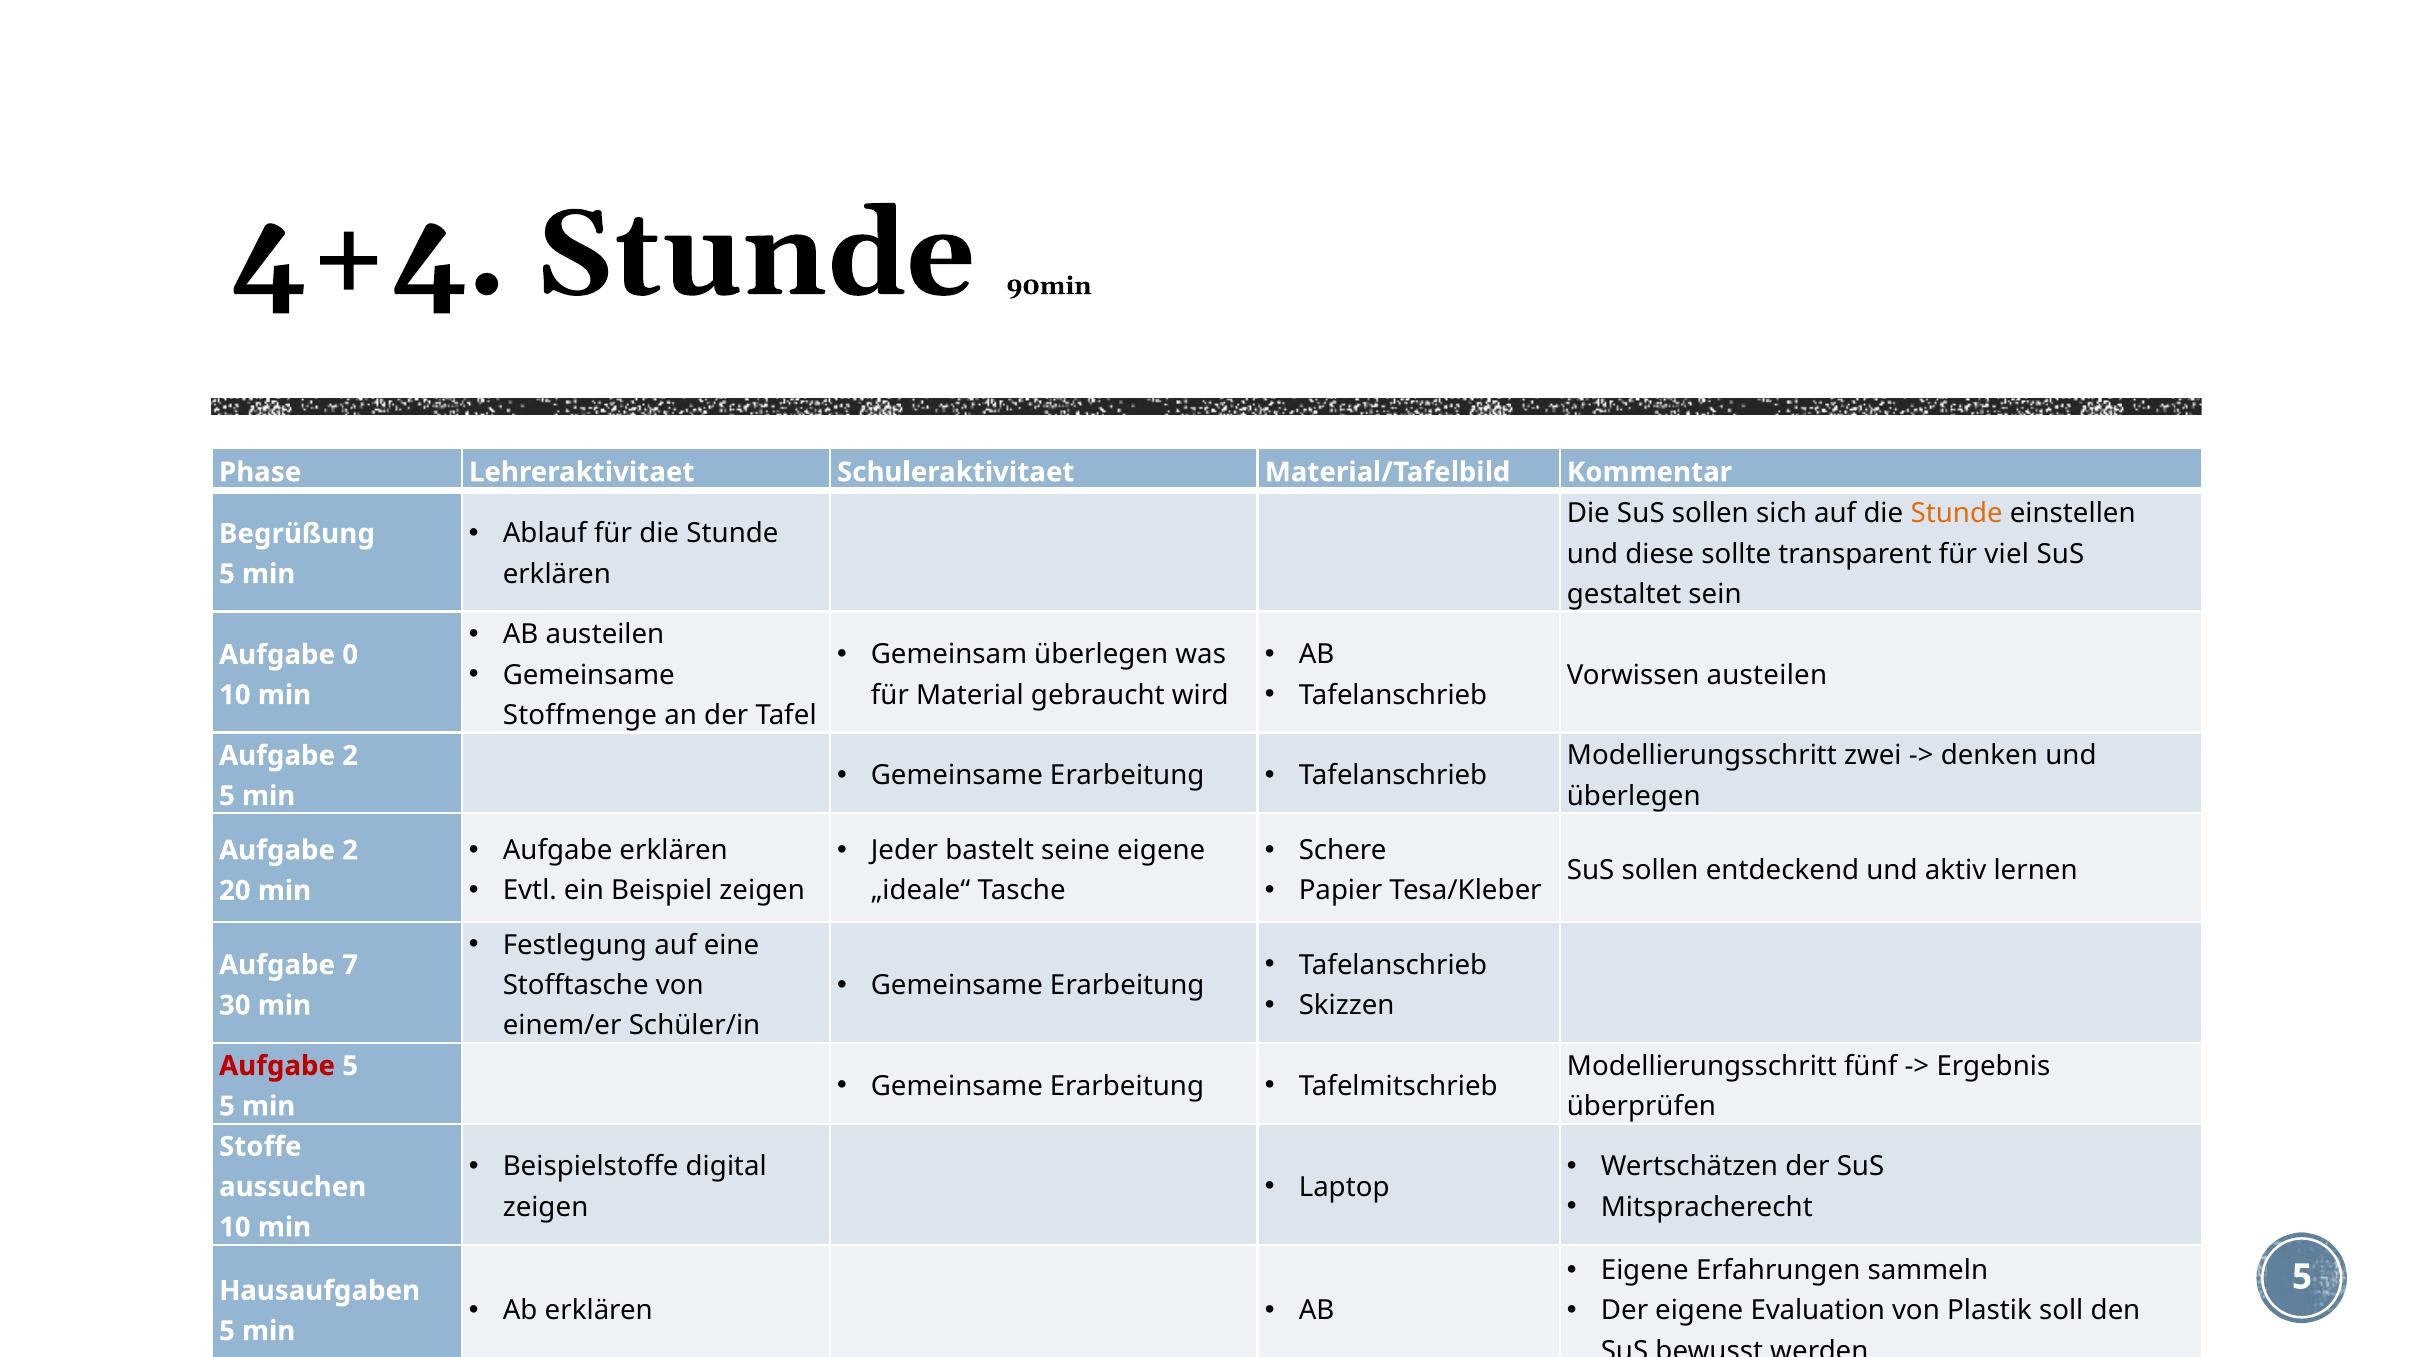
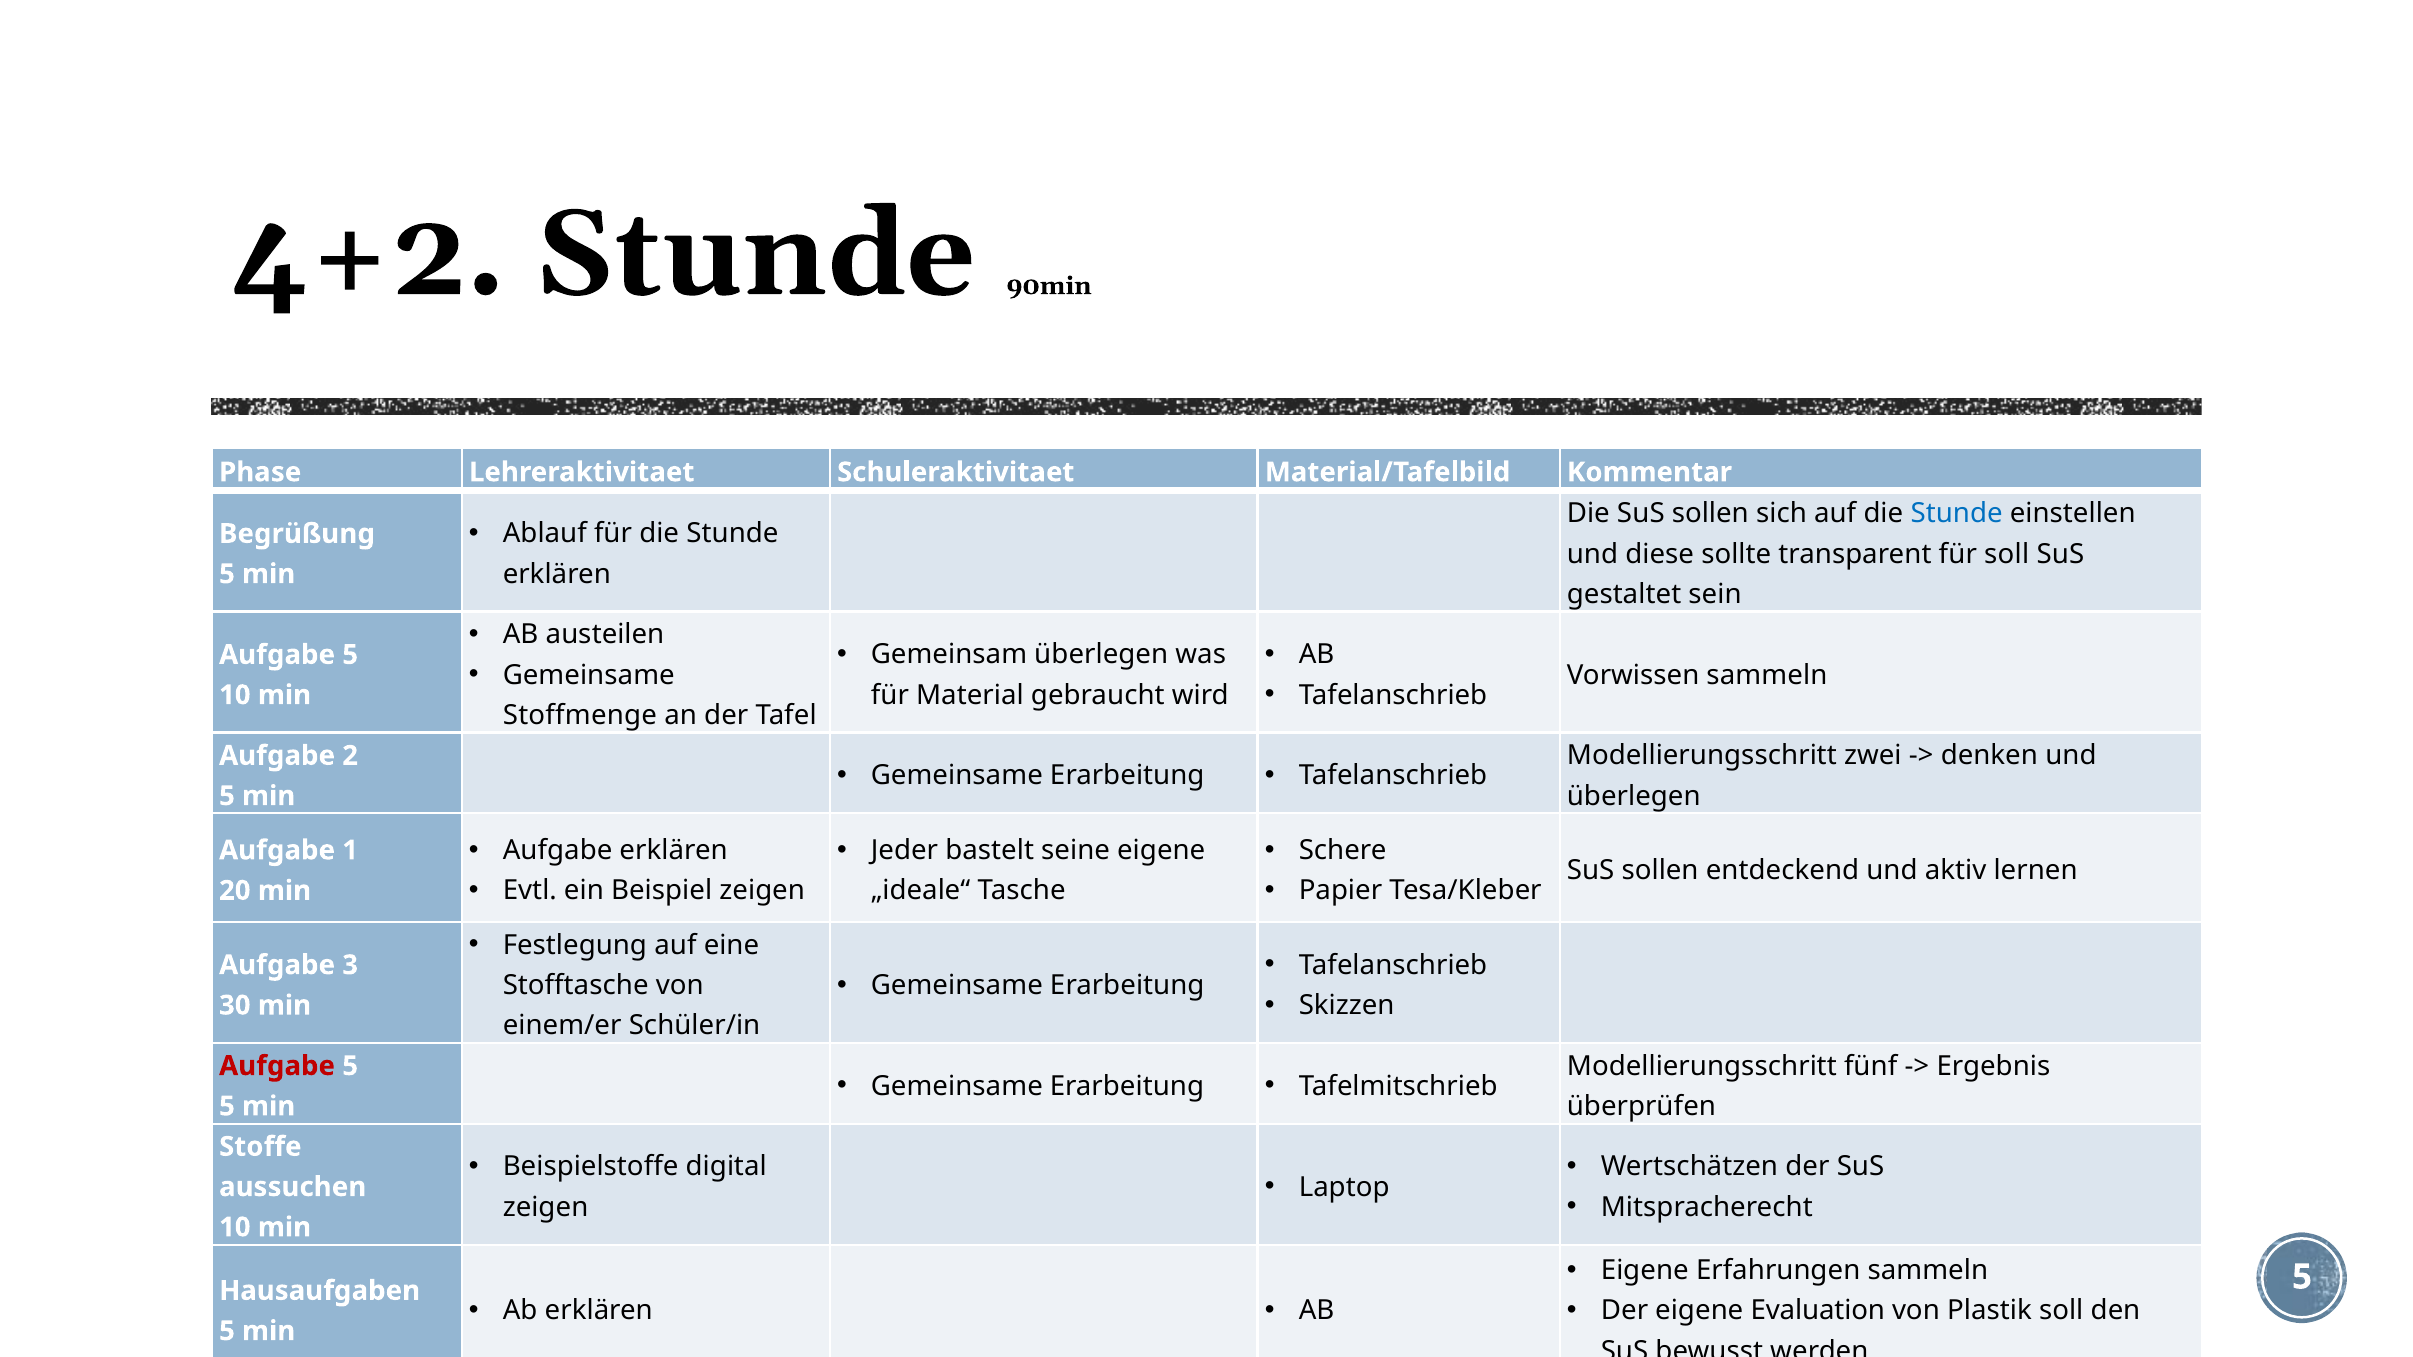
4+4: 4+4 -> 4+2 (368, 254)
Stunde colour: orange -> blue (1957, 514)
für viel: viel -> soll (2007, 554)
0: 0 -> 5 (350, 655)
Vorwissen austeilen: austeilen -> sammeln (1767, 675)
2: 2 -> 1 (350, 851)
7: 7 -> 3 (350, 965)
